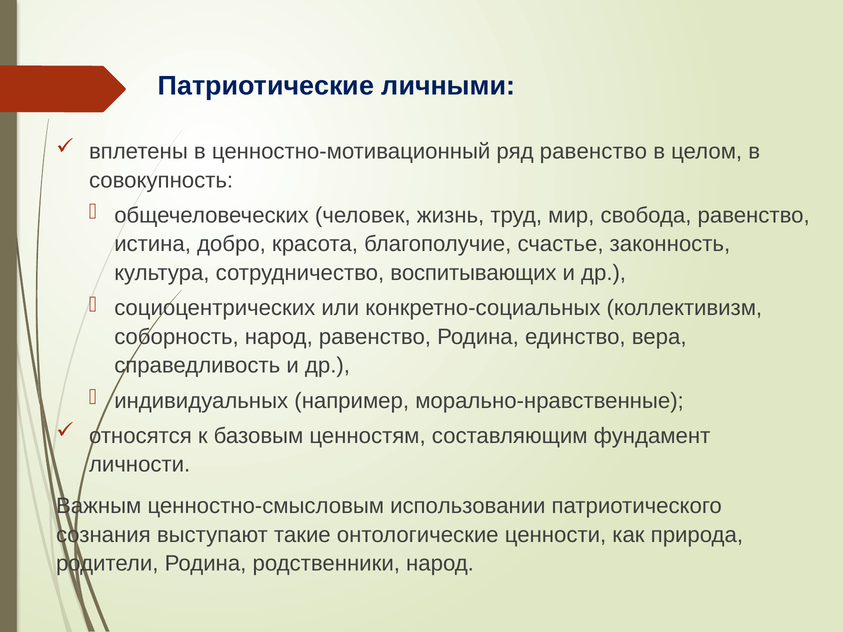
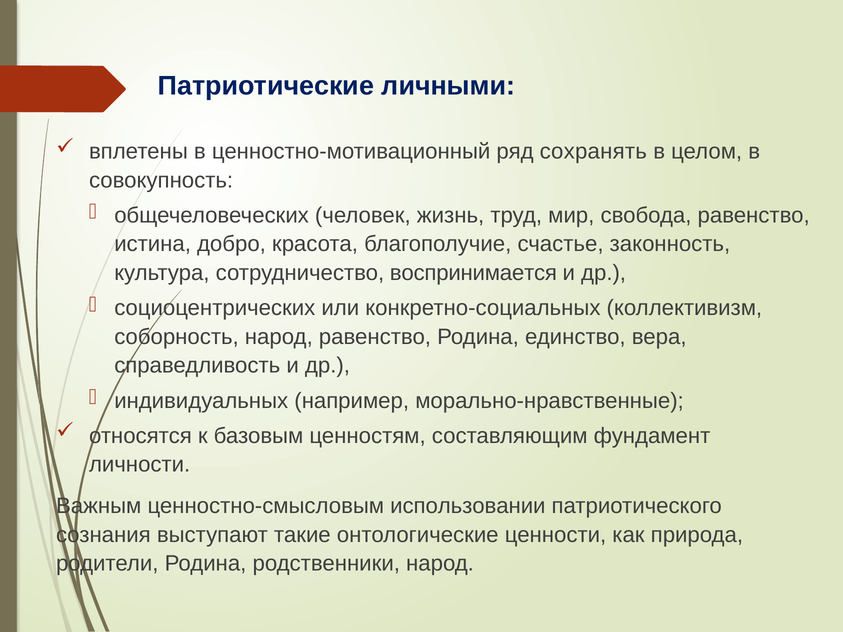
ряд равенство: равенство -> сохранять (593, 151)
воспитывающих: воспитывающих -> воспринимается (473, 273)
